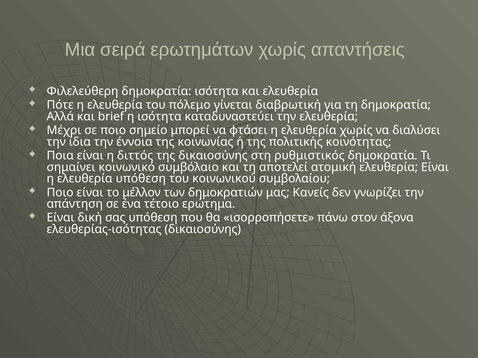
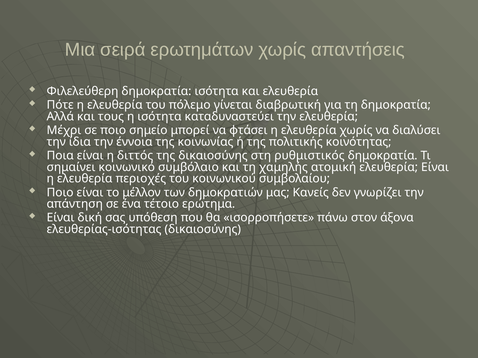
brief: brief -> τους (111, 117)
αποτελεί: αποτελεί -> χαμηλής (283, 167)
ελευθερία υπόθεση: υπόθεση -> περιοχές (141, 179)
